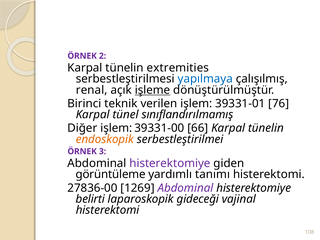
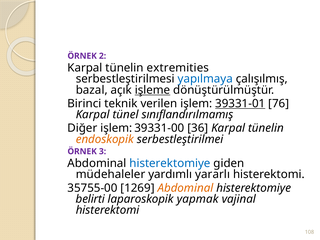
renal: renal -> bazal (92, 90)
39331-01 underline: none -> present (240, 104)
66: 66 -> 36 (198, 128)
histerektomiye colour: purple -> blue (170, 163)
görüntüleme: görüntüleme -> müdehaleler (111, 174)
tanımı: tanımı -> yararlı (213, 174)
27836-00: 27836-00 -> 35755-00 (92, 188)
Abdominal colour: purple -> orange (185, 188)
gideceği: gideceği -> yapmak (198, 199)
